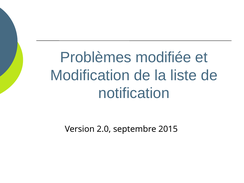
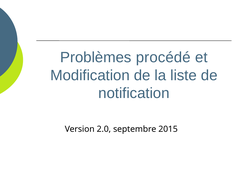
modifiée: modifiée -> procédé (163, 57)
